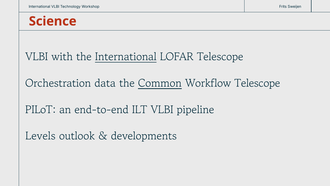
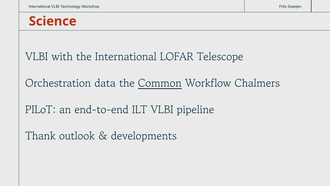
International underline: present -> none (126, 57)
Workflow Telescope: Telescope -> Chalmers (257, 84)
Levels: Levels -> Thank (40, 137)
